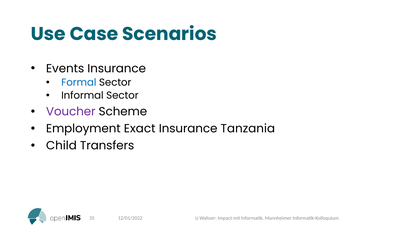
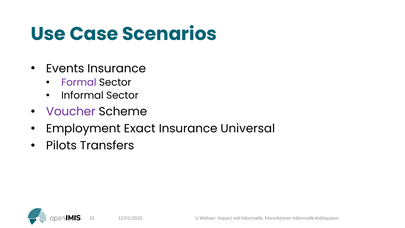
Formal colour: blue -> purple (79, 82)
Tanzania: Tanzania -> Universal (248, 129)
Child: Child -> Pilots (61, 145)
